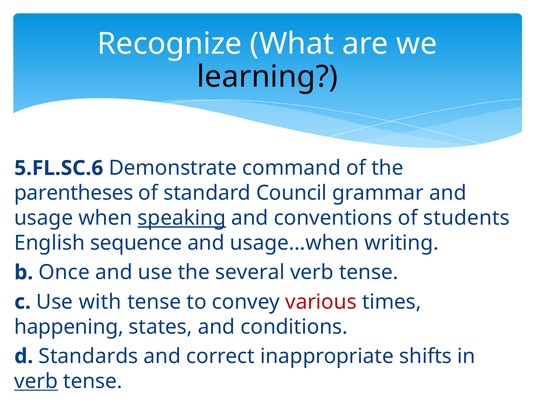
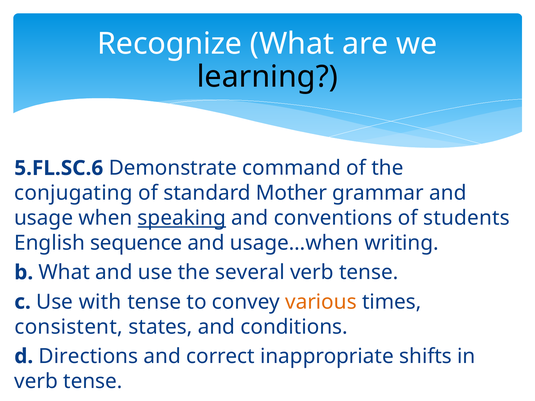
parentheses: parentheses -> conjugating (73, 193)
Council: Council -> Mother (292, 193)
b Once: Once -> What (64, 273)
various colour: red -> orange (321, 302)
happening: happening -> consistent (69, 327)
Standards: Standards -> Directions (88, 356)
verb underline: present -> none (36, 381)
